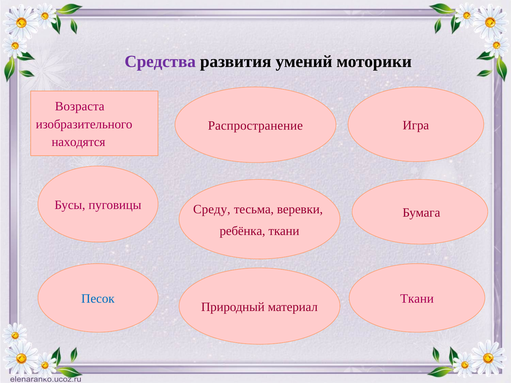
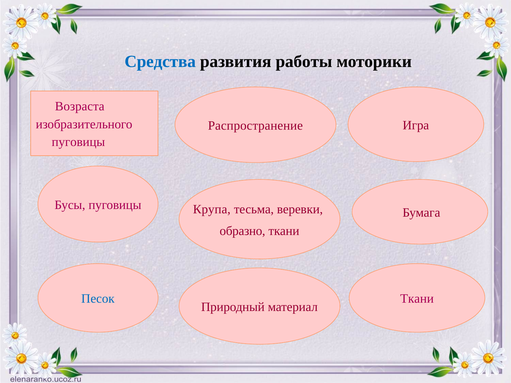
Средства colour: purple -> blue (160, 62)
умений: умений -> работы (304, 62)
находятся: находятся -> пуговицы (78, 142)
Среду: Среду -> Крупа (212, 209)
ребёнка: ребёнка -> образно (242, 231)
